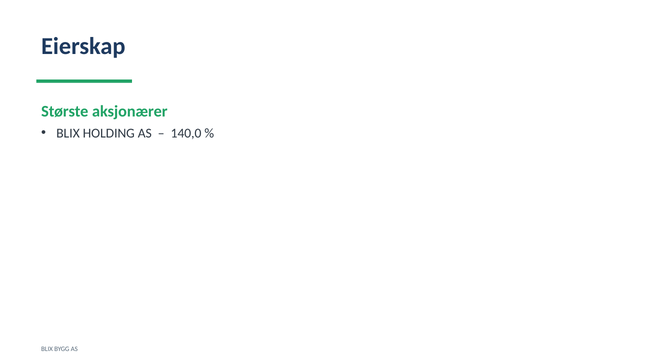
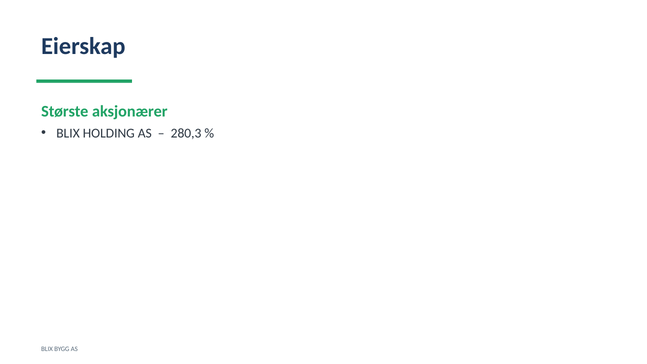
140,0: 140,0 -> 280,3 (186, 133)
